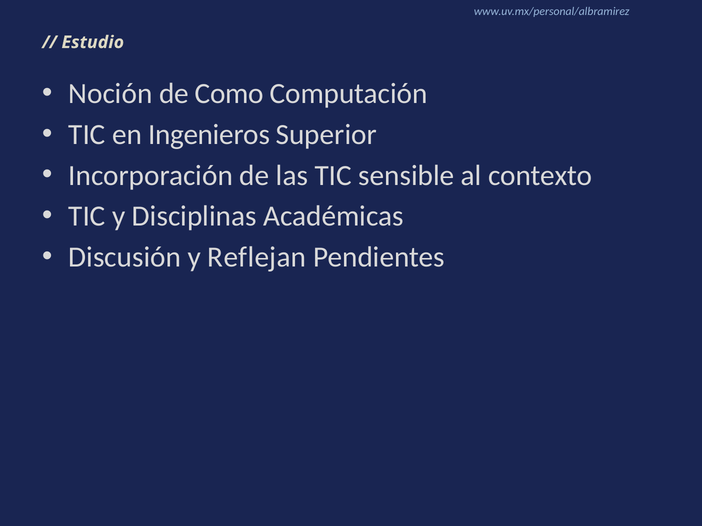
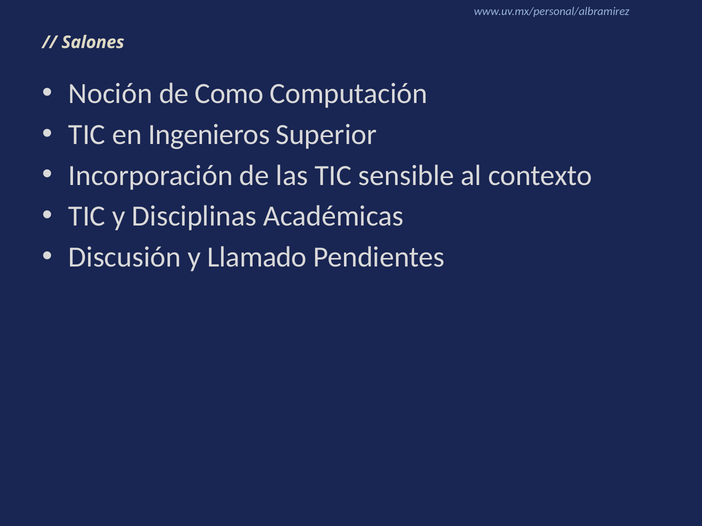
Estudio: Estudio -> Salones (93, 42)
Reflejan: Reflejan -> Llamado (257, 257)
